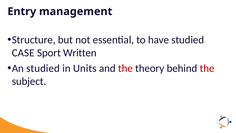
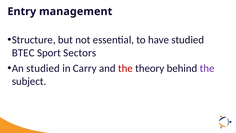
CASE: CASE -> BTEC (23, 53)
Written: Written -> Sectors (80, 53)
Units: Units -> Carry (85, 68)
the colour: red -> purple (207, 68)
